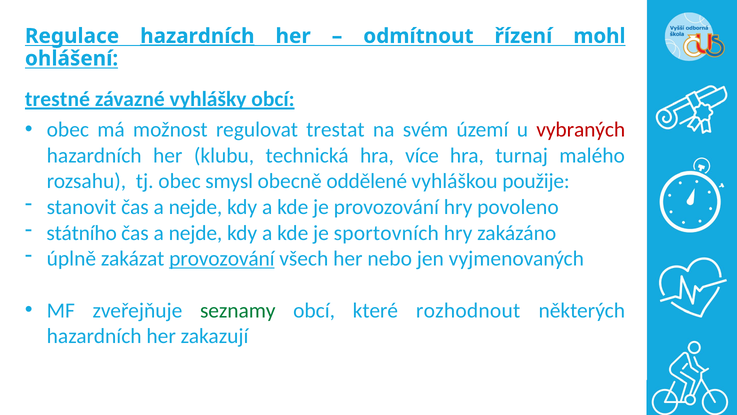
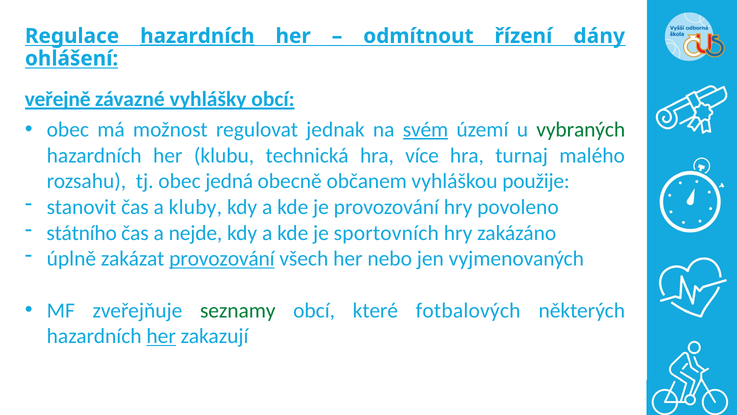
mohl: mohl -> dány (599, 36)
trestné: trestné -> veřejně (58, 99)
trestat: trestat -> jednak (335, 129)
svém underline: none -> present (426, 129)
vybraných colour: red -> green (581, 129)
smysl: smysl -> jedná (229, 181)
oddělené: oddělené -> občanem (367, 181)
stanovit čas a nejde: nejde -> kluby (195, 207)
rozhodnout: rozhodnout -> fotbalových (468, 310)
her underline: none -> present (161, 336)
